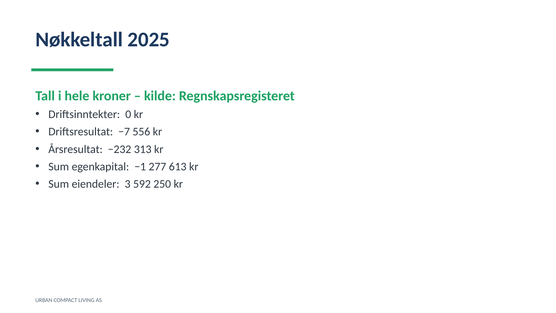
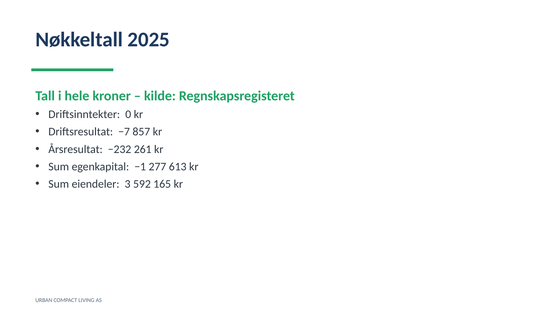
556: 556 -> 857 (141, 132)
313: 313 -> 261 (143, 149)
250: 250 -> 165 (162, 184)
